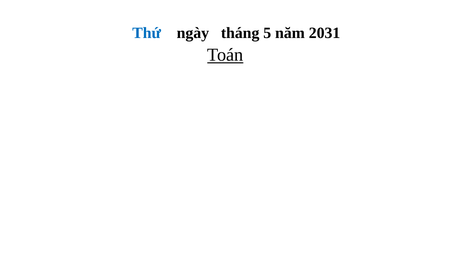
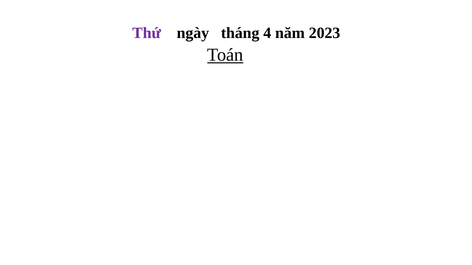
Thứ colour: blue -> purple (147, 33)
5: 5 -> 4 (267, 33)
2031: 2031 -> 2023 (325, 33)
